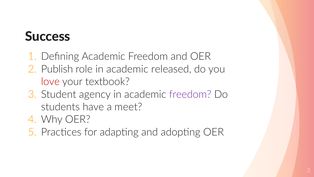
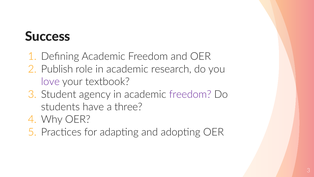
released: released -> research (171, 69)
love colour: red -> purple (50, 82)
meet: meet -> three (128, 107)
